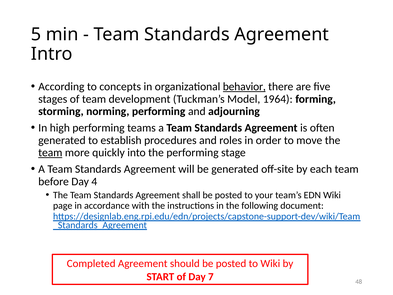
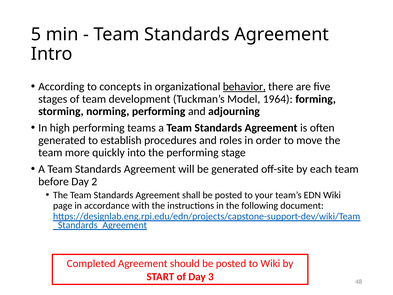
team underline: present -> none (50, 153)
4: 4 -> 2 (94, 181)
7: 7 -> 3 (211, 276)
